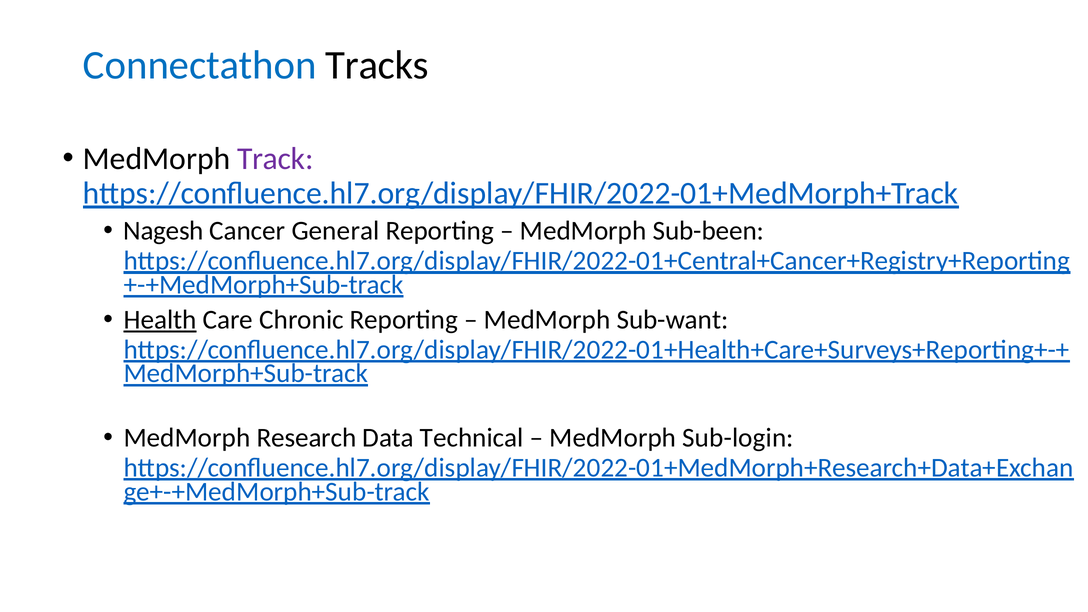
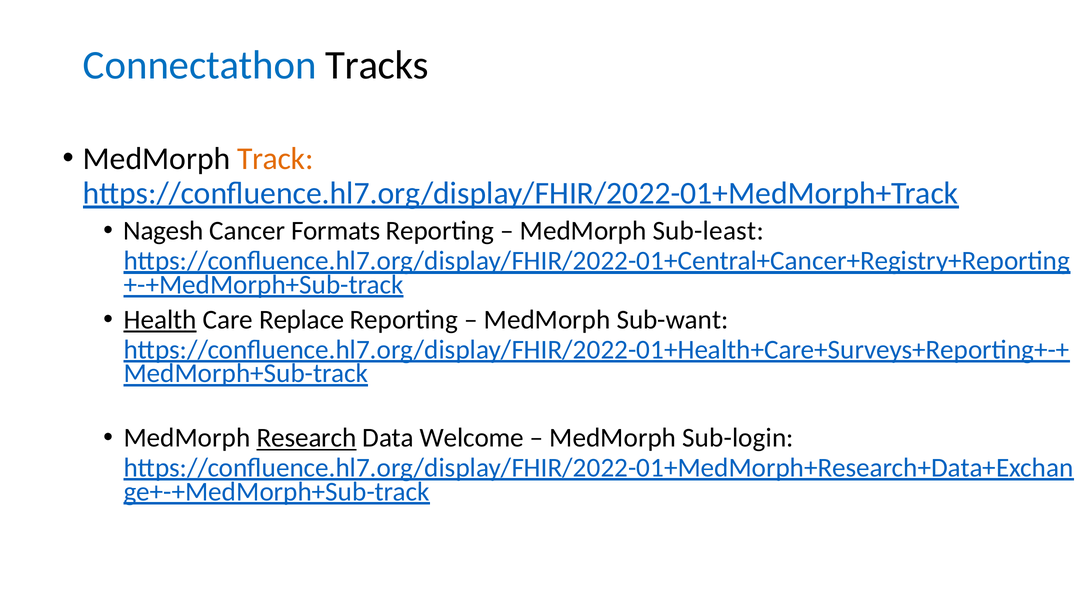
Track colour: purple -> orange (275, 159)
General: General -> Formats (336, 231)
Sub-been: Sub-been -> Sub-least (708, 231)
Chronic: Chronic -> Replace (302, 320)
Research underline: none -> present (306, 438)
Technical: Technical -> Welcome (472, 438)
